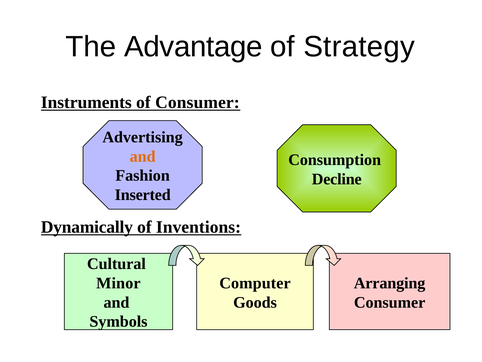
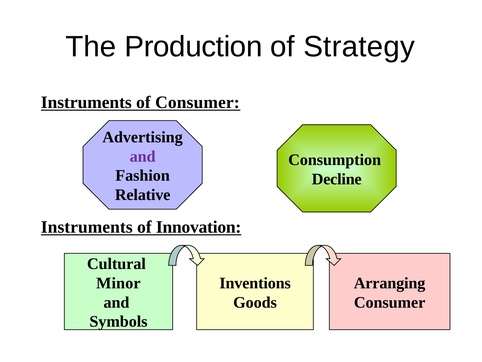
Advantage: Advantage -> Production (193, 47)
and colour: orange -> purple (143, 156)
Inserted: Inserted -> Relative (143, 195)
Dynamically: Dynamically -> Instruments (87, 227)
Inventions: Inventions -> Innovation (199, 227)
Computer: Computer -> Inventions (255, 283)
